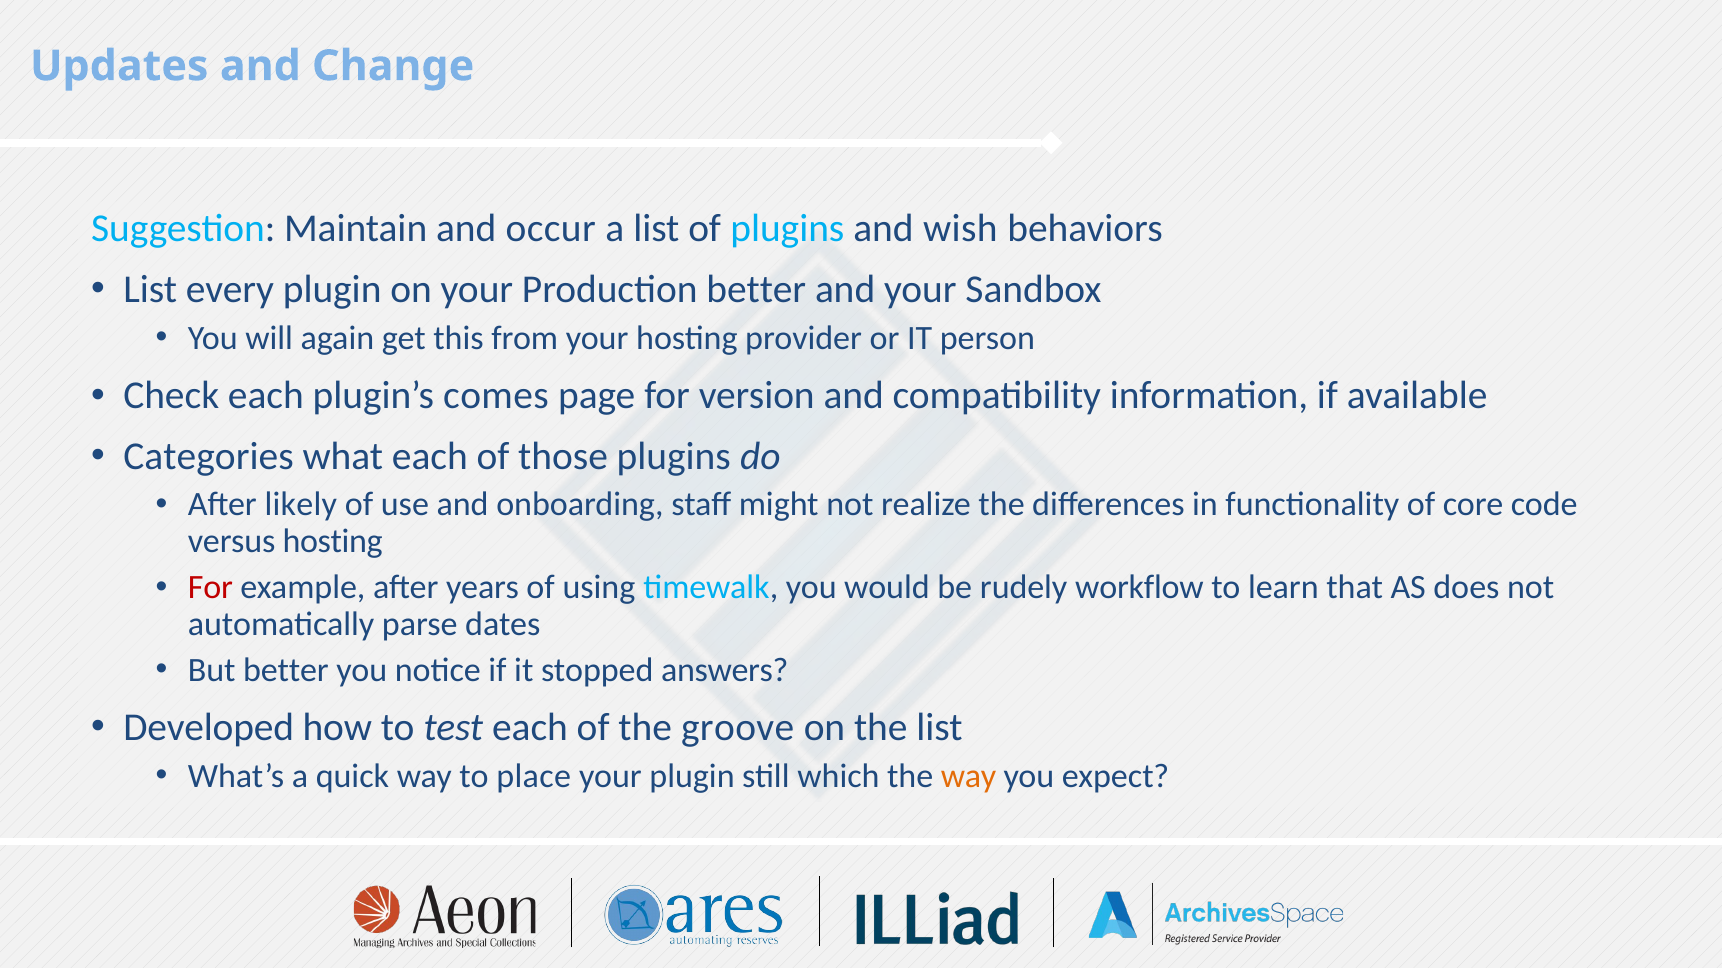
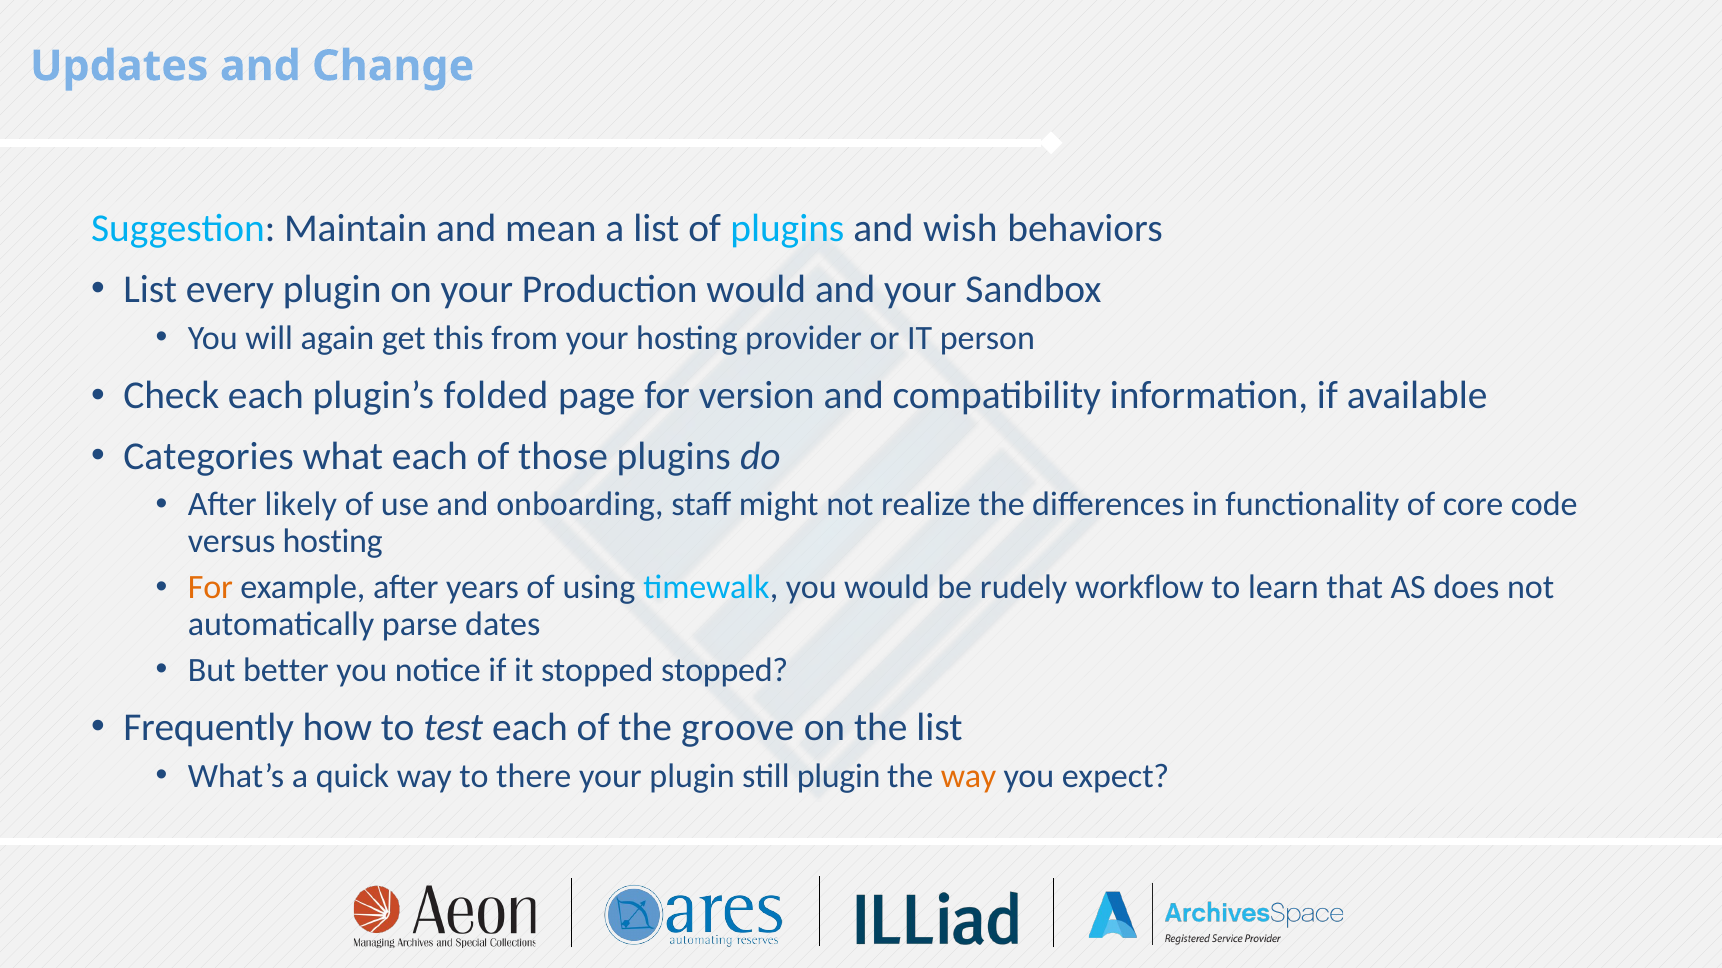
occur: occur -> mean (551, 229)
Production better: better -> would (756, 289)
comes: comes -> folded (496, 396)
For colour: red -> orange (210, 588)
stopped answers: answers -> stopped (725, 670)
Developed: Developed -> Frequently (209, 728)
place: place -> there (534, 777)
still which: which -> plugin (839, 777)
